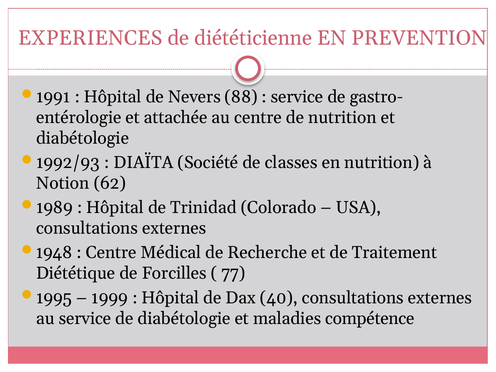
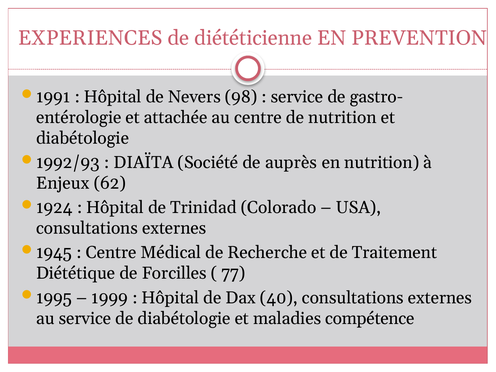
88: 88 -> 98 (241, 97)
classes: classes -> auprès (291, 163)
Notion: Notion -> Enjeux (63, 183)
1989: 1989 -> 1924 (54, 208)
1948: 1948 -> 1945 (54, 253)
